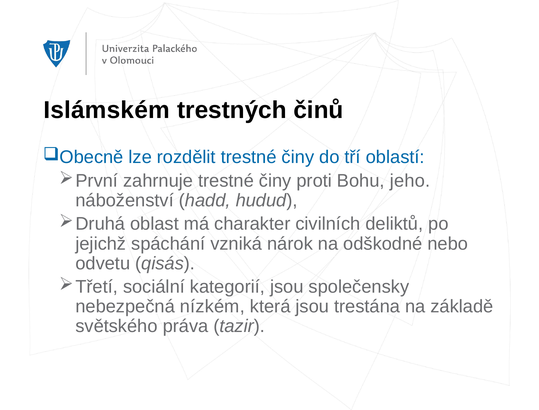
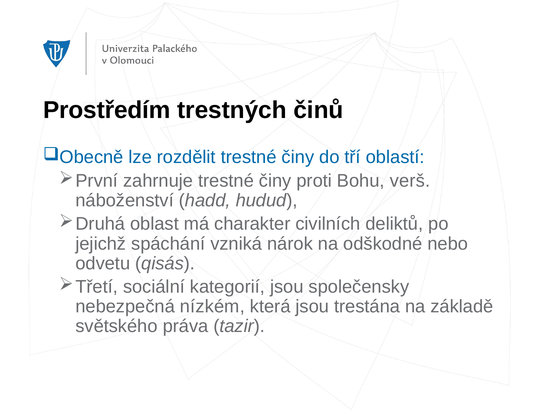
Islámském: Islámském -> Prostředím (107, 110)
jeho: jeho -> verš (410, 181)
